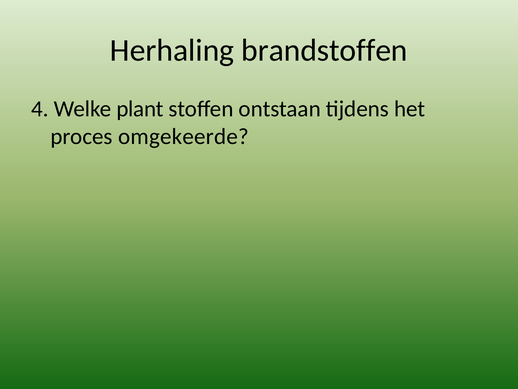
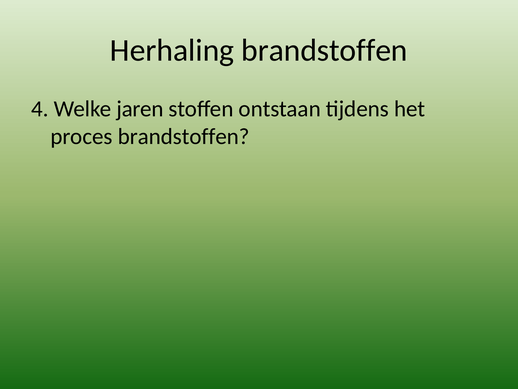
plant: plant -> jaren (140, 109)
proces omgekeerde: omgekeerde -> brandstoffen (184, 136)
